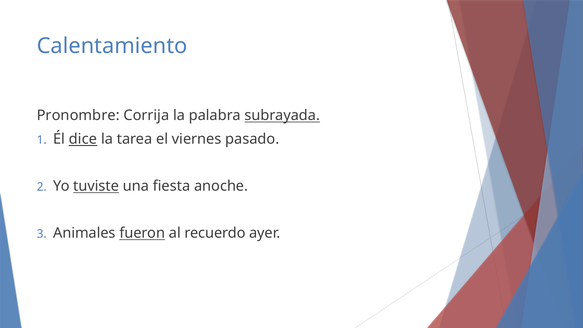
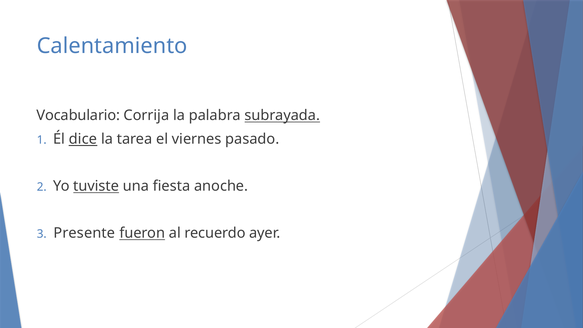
Pronombre: Pronombre -> Vocabulario (78, 115)
Animales: Animales -> Presente (84, 233)
